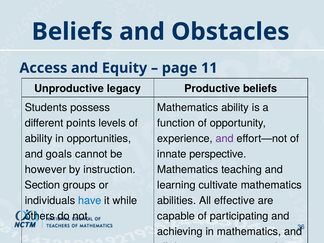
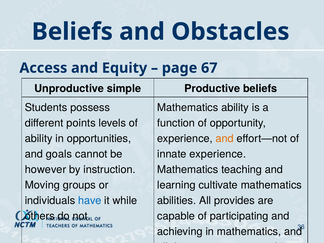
11: 11 -> 67 (209, 68)
legacy: legacy -> simple (124, 89)
and colour: purple -> orange (225, 138)
innate perspective: perspective -> experience (218, 154)
Section: Section -> Moving (42, 185)
effective: effective -> provides (234, 200)
